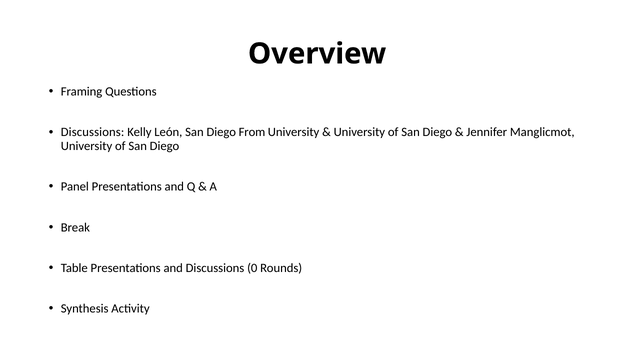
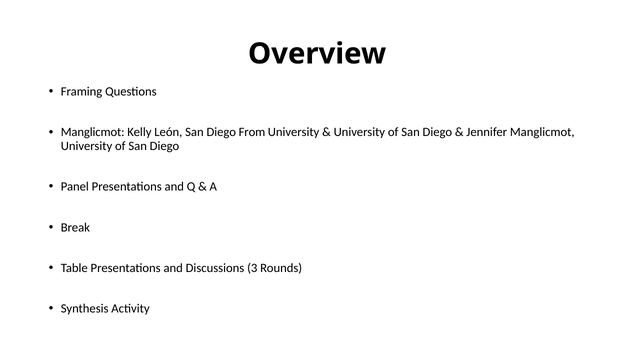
Discussions: Discussions -> Manglicmot (93, 132)
0: 0 -> 3 (252, 268)
